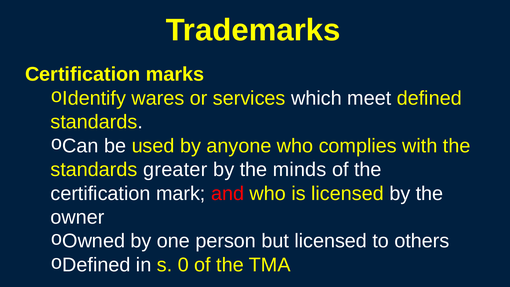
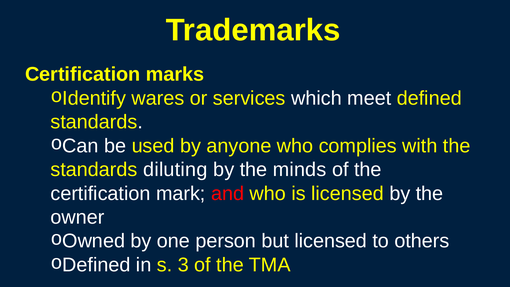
greater: greater -> diluting (175, 170)
0: 0 -> 3 (183, 265)
